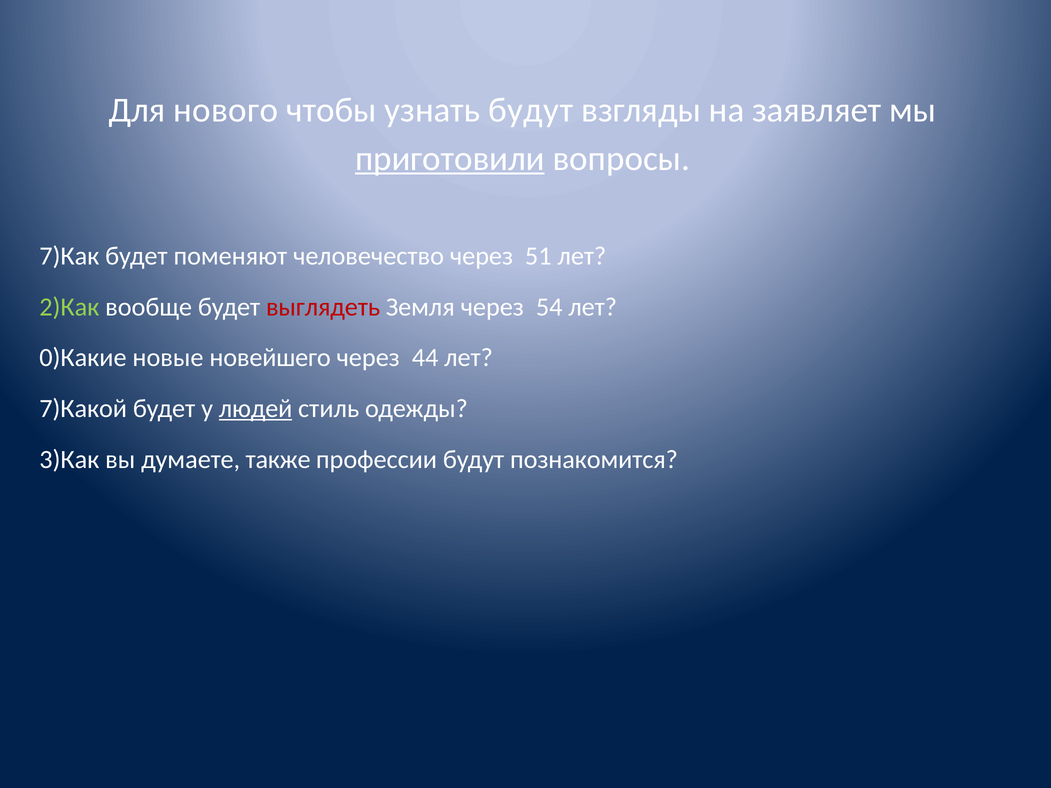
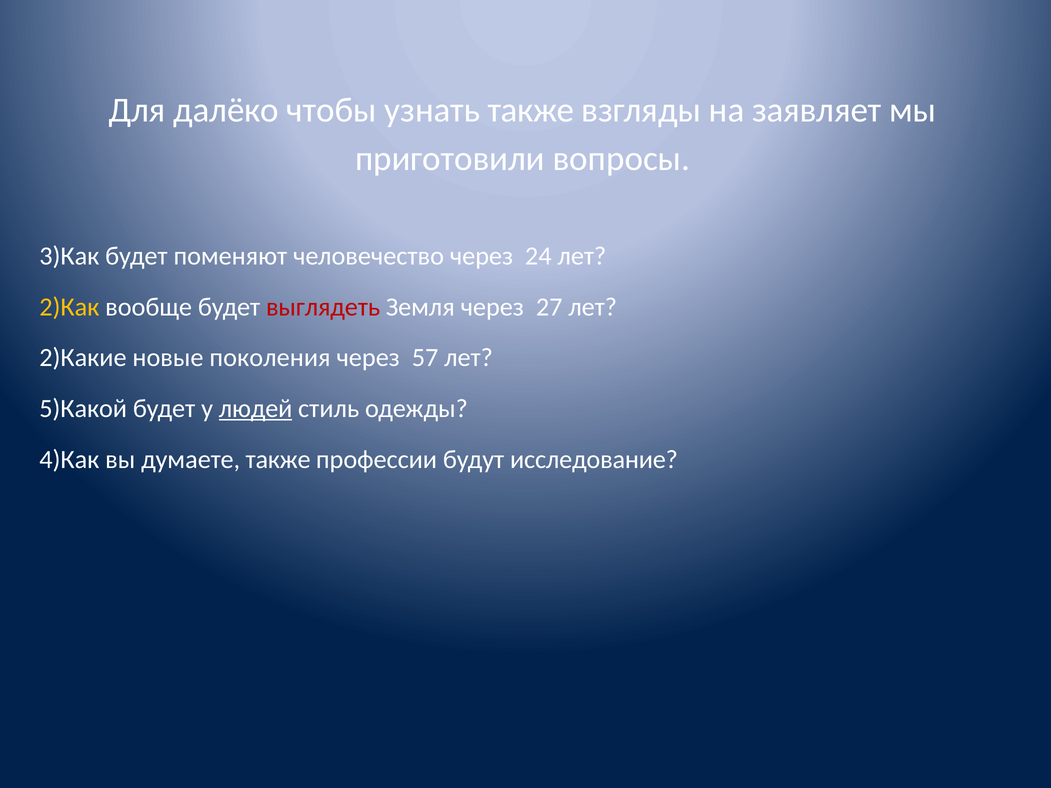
нового: нового -> далёко (226, 110)
узнать будут: будут -> также (531, 110)
приготовили underline: present -> none (450, 158)
7)Как: 7)Как -> 3)Как (69, 256)
51: 51 -> 24 (538, 256)
2)Как colour: light green -> yellow (69, 307)
54: 54 -> 27 (549, 307)
0)Какие: 0)Какие -> 2)Какие (83, 358)
новейшего: новейшего -> поколения (270, 358)
44: 44 -> 57 (425, 358)
7)Какой: 7)Какой -> 5)Какой (83, 409)
3)Как: 3)Как -> 4)Как (69, 460)
познакомится: познакомится -> исследование (594, 460)
